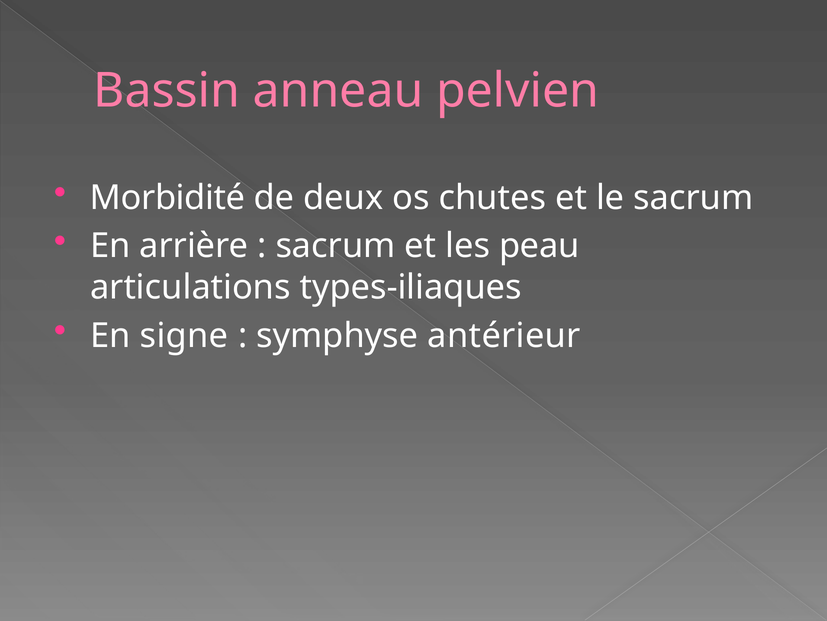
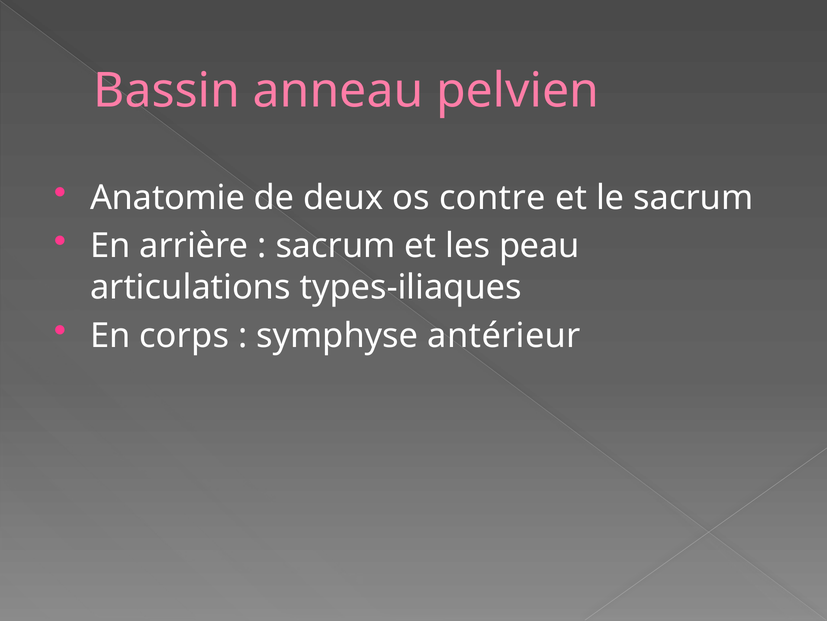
Morbidité: Morbidité -> Anatomie (168, 197)
chutes: chutes -> contre (492, 197)
signe: signe -> corps (184, 335)
